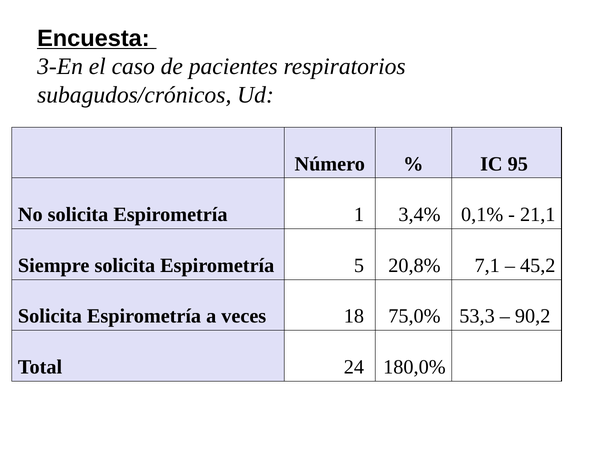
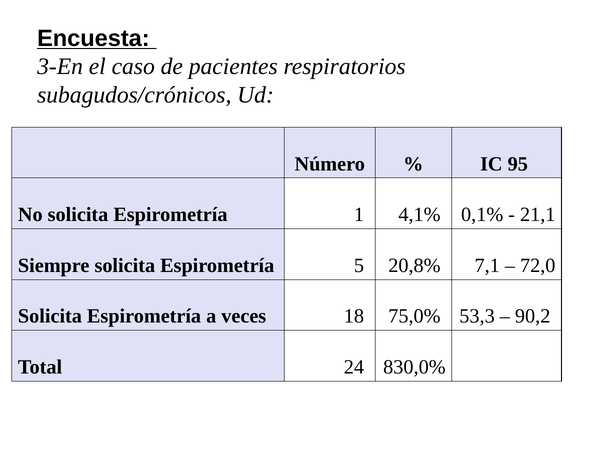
3,4%: 3,4% -> 4,1% (420, 215)
45,2: 45,2 -> 72,0 (538, 266)
180,0%: 180,0% -> 830,0% (414, 367)
